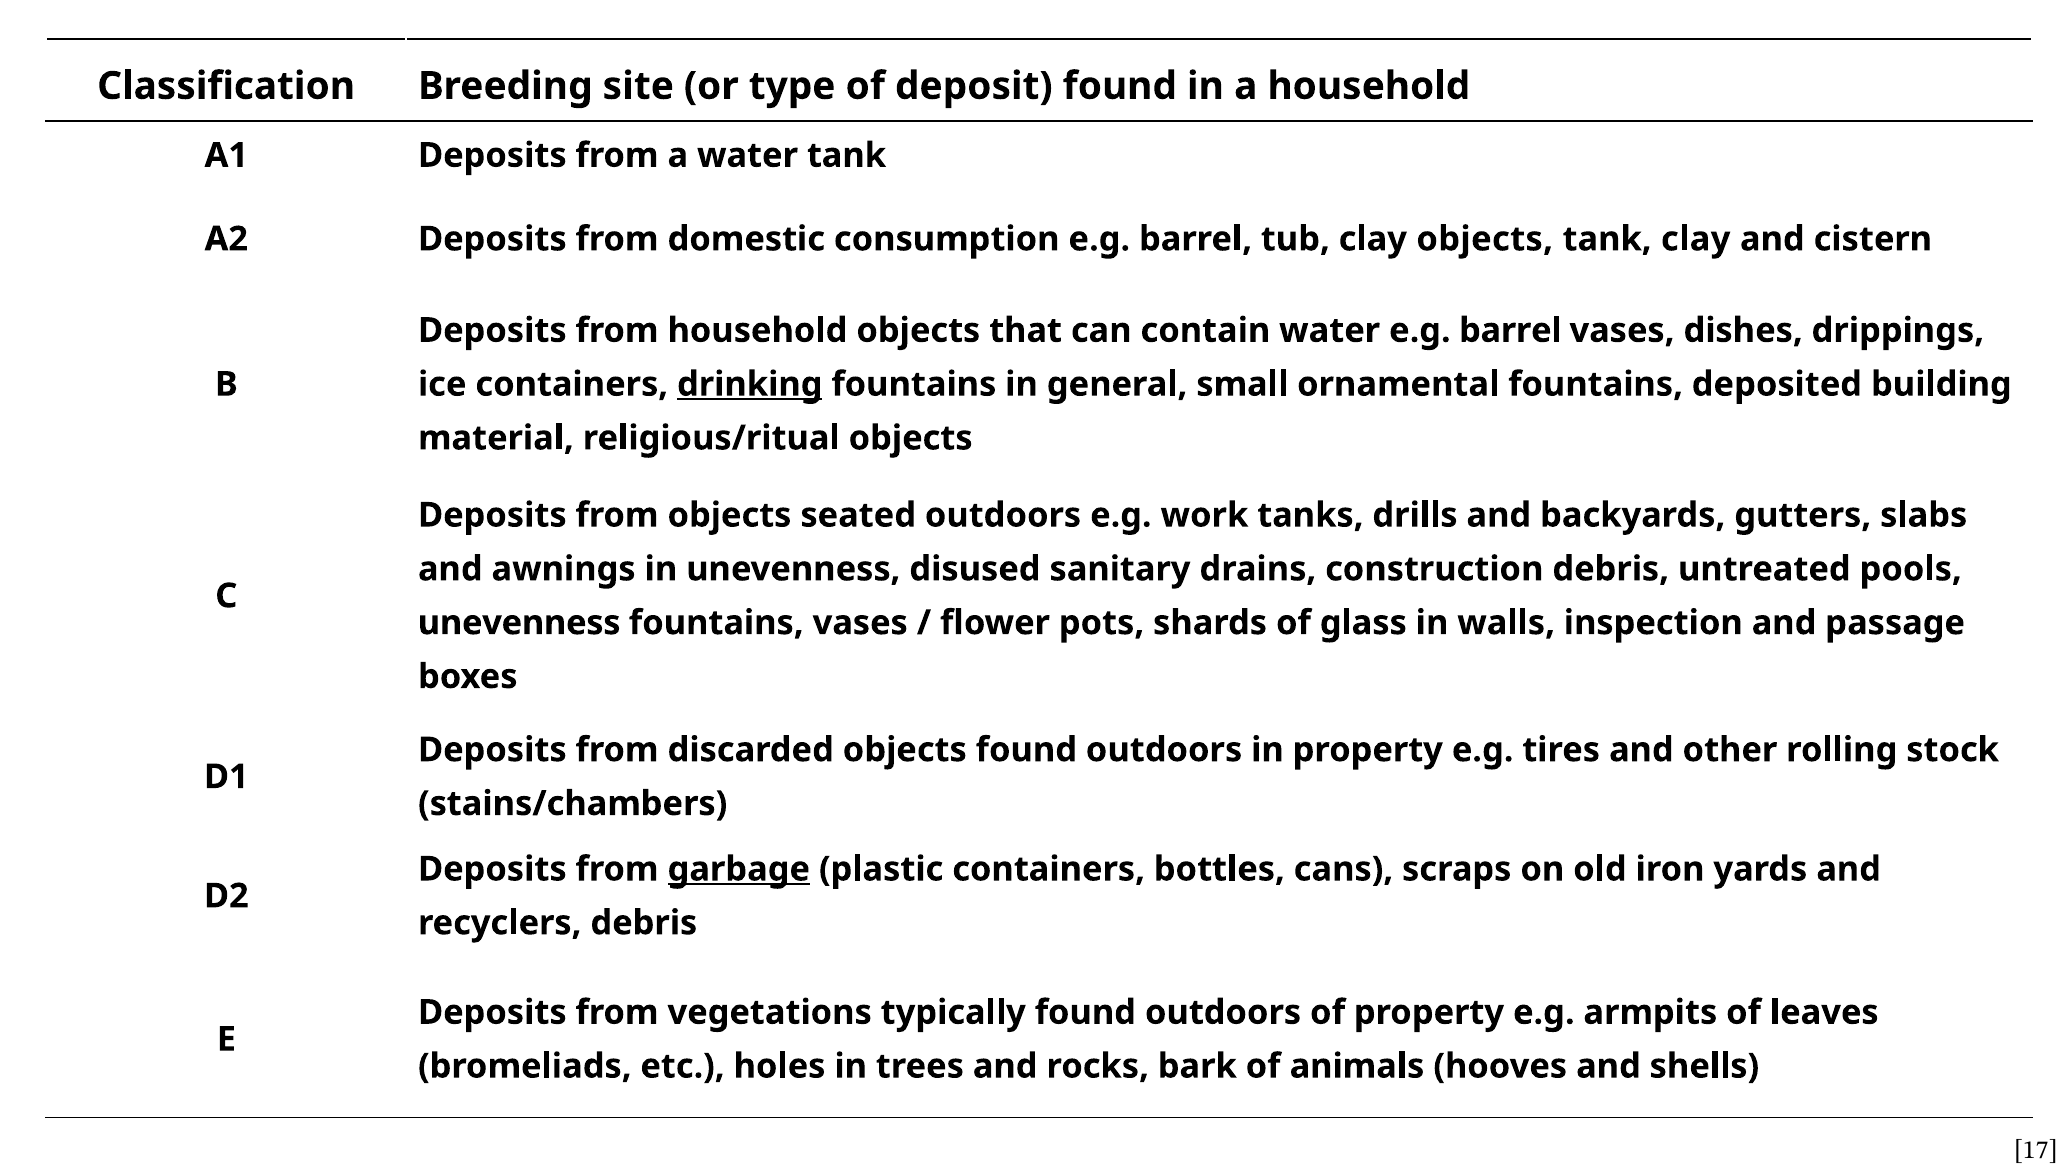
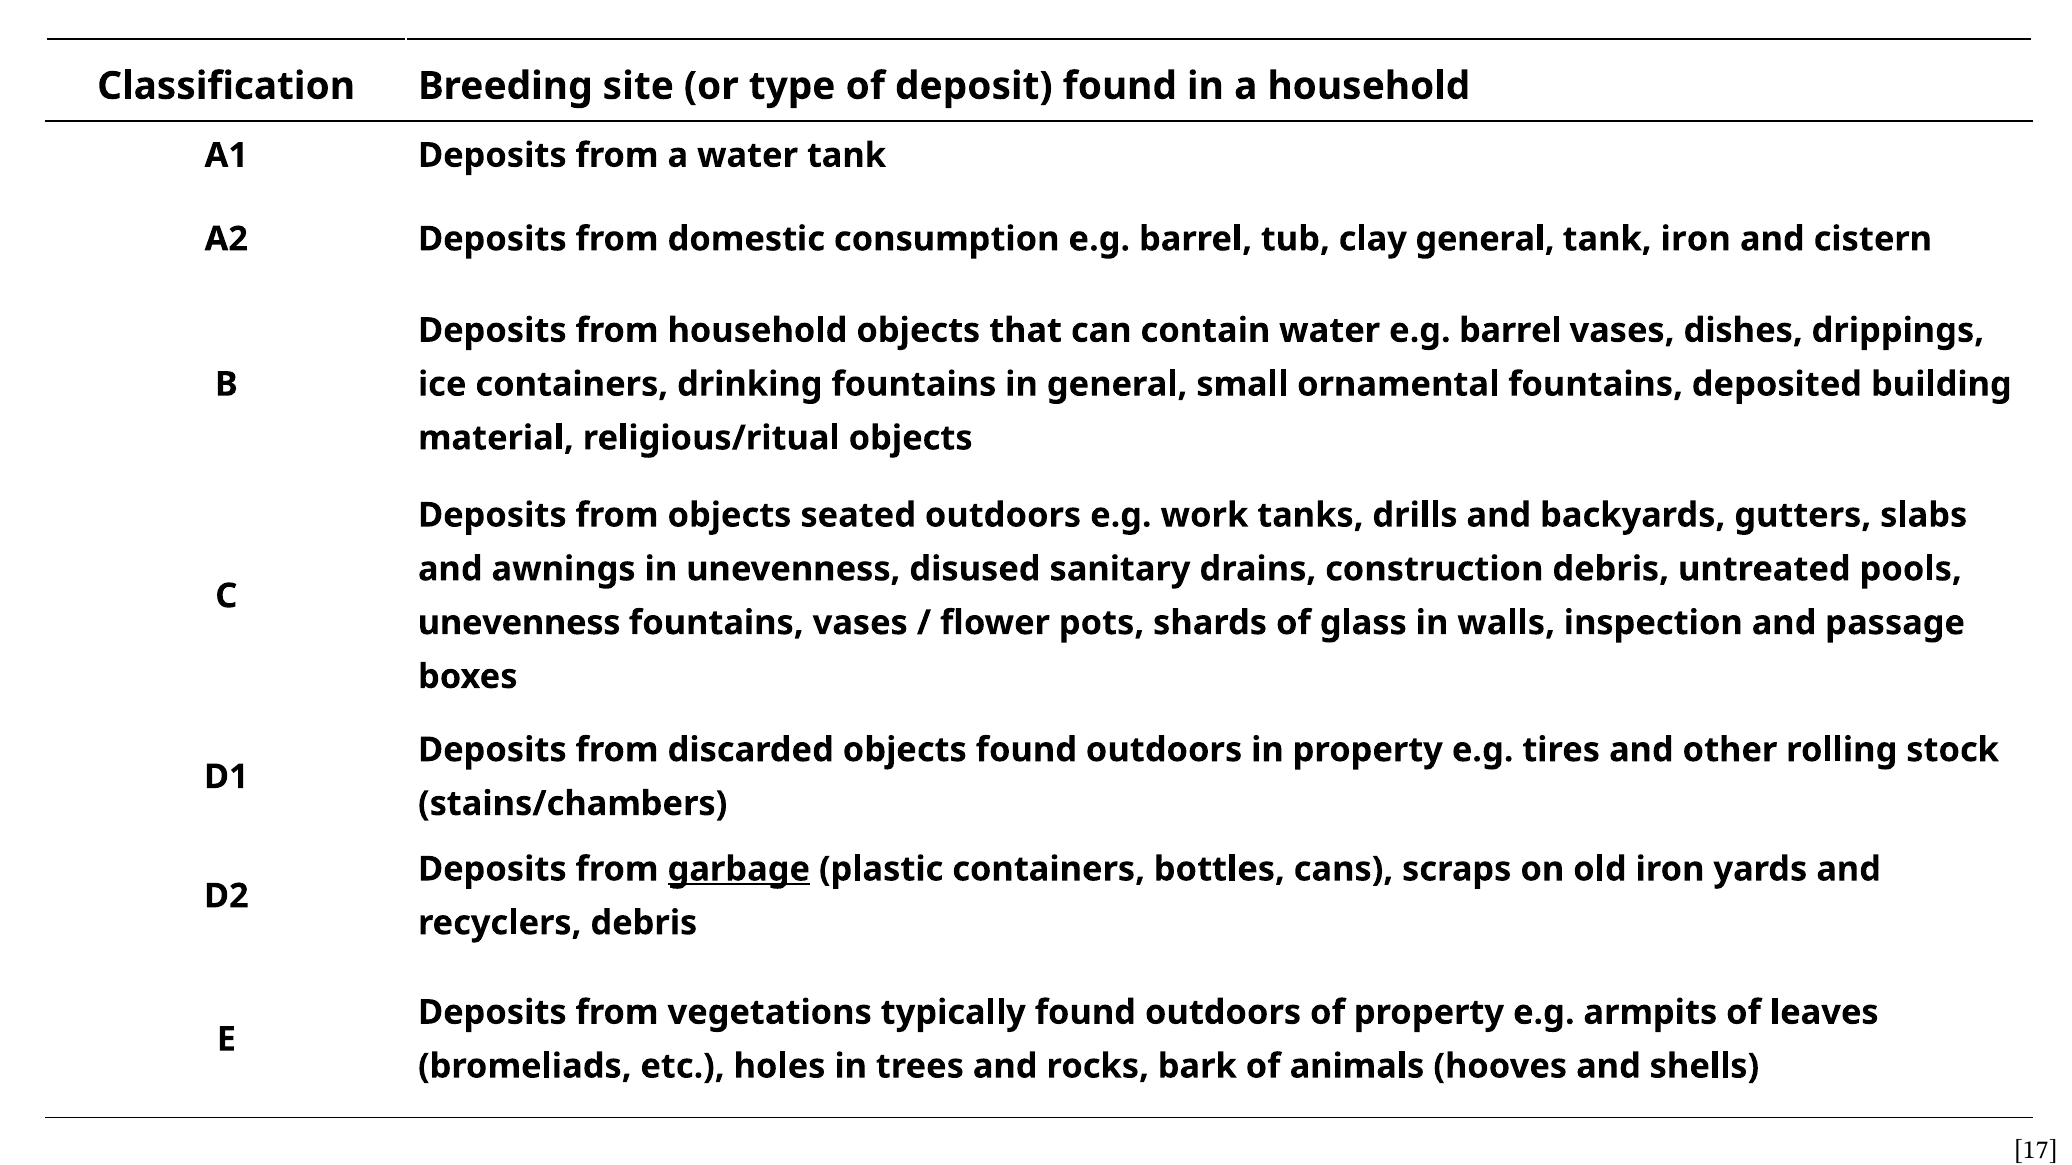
clay objects: objects -> general (1485, 239)
tank clay: clay -> iron (1696, 239)
drinking underline: present -> none (750, 384)
